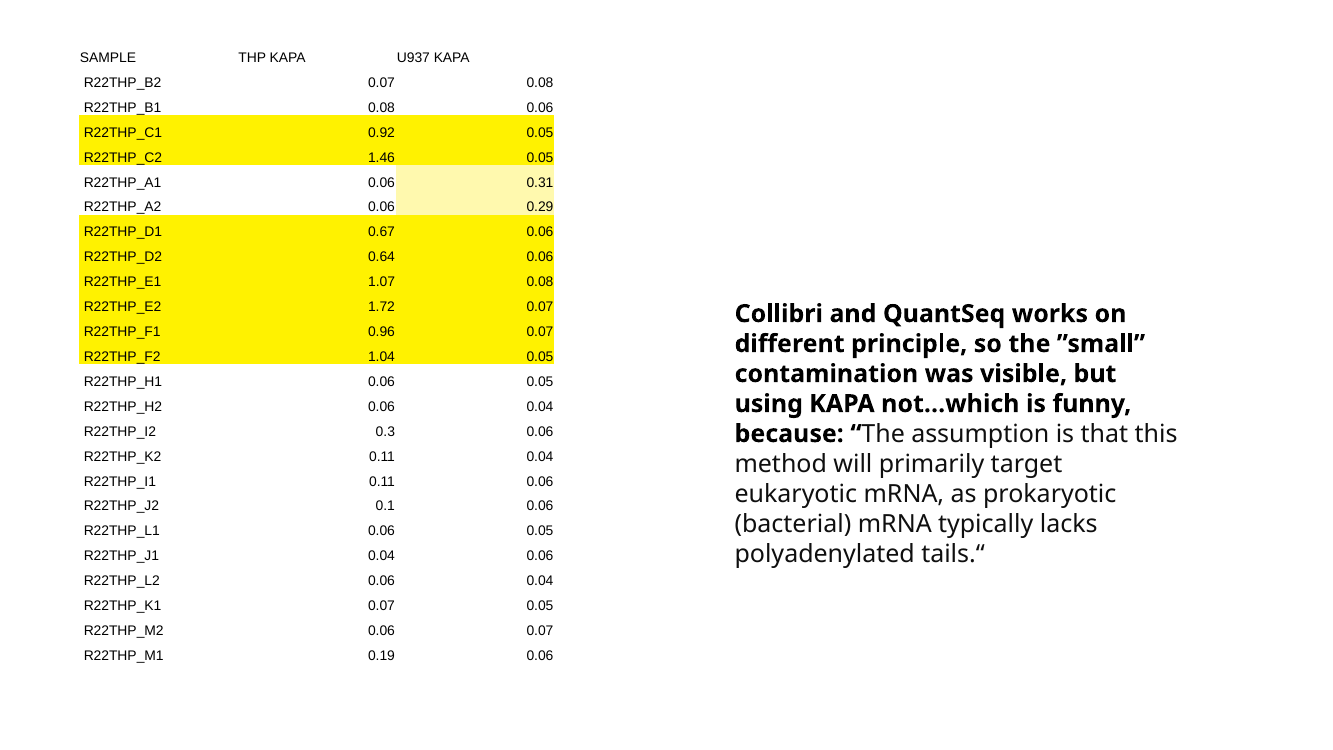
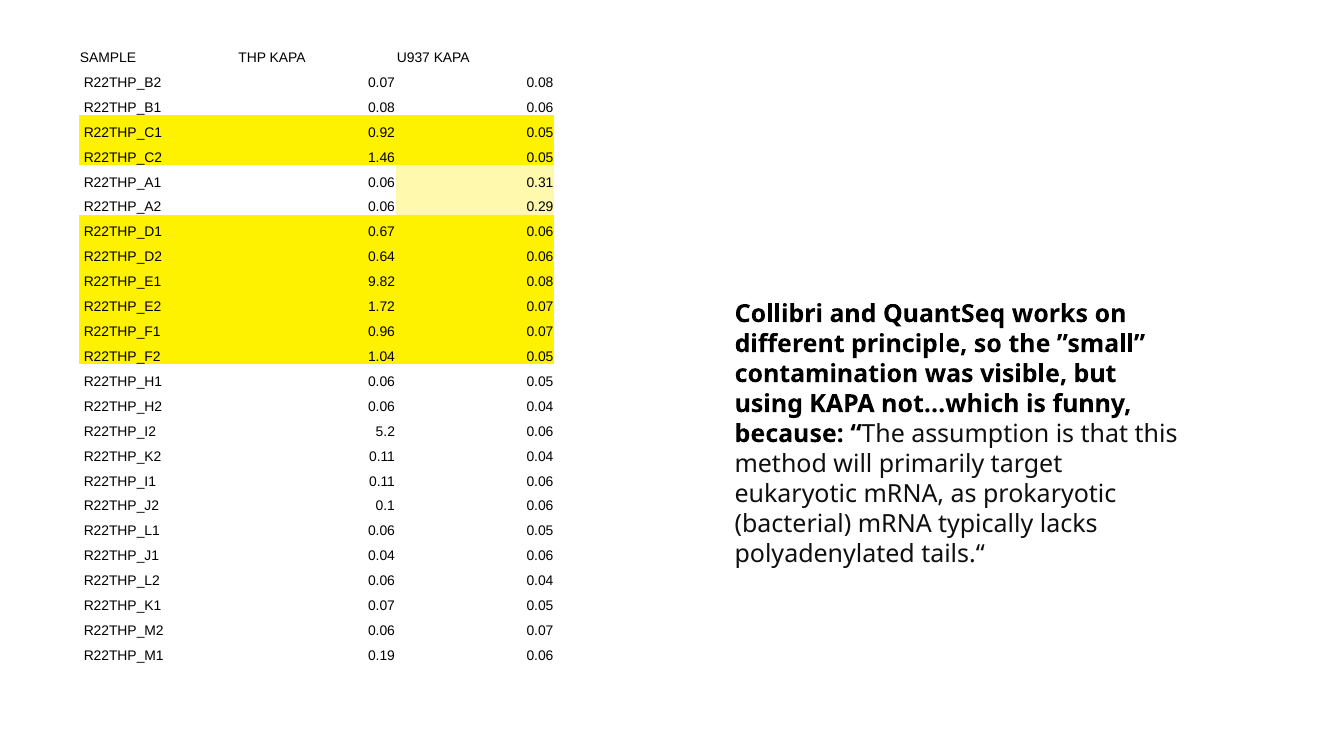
1.07: 1.07 -> 9.82 (382, 282)
0.3: 0.3 -> 5.2 (385, 432)
